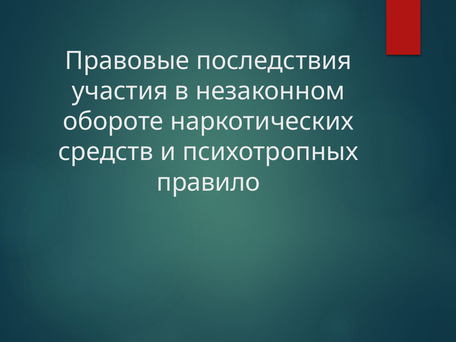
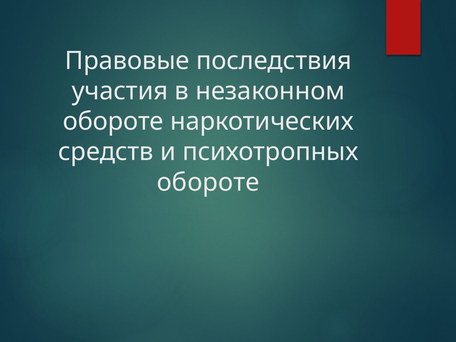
правило: правило -> обороте (208, 182)
